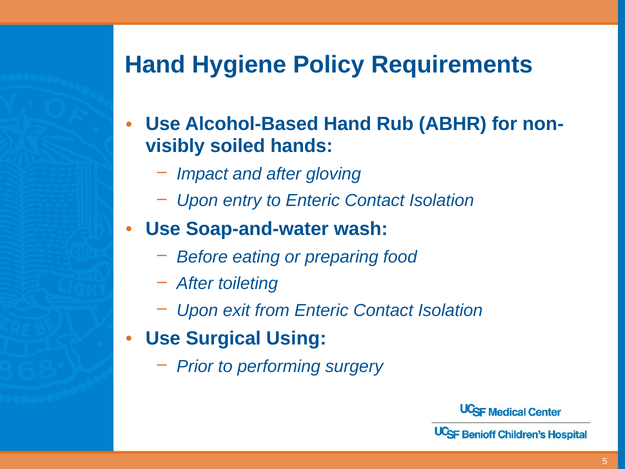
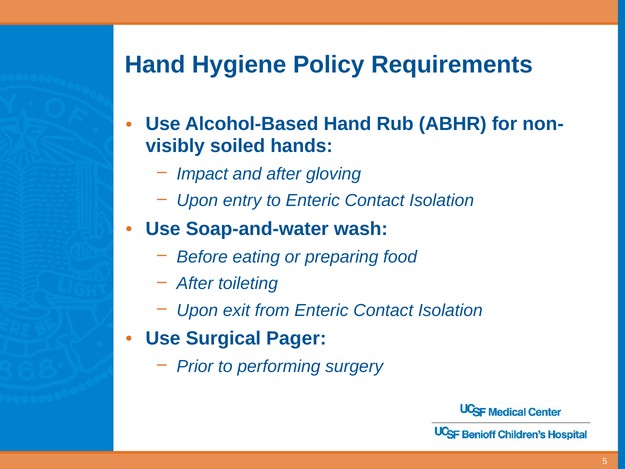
Using: Using -> Pager (296, 338)
